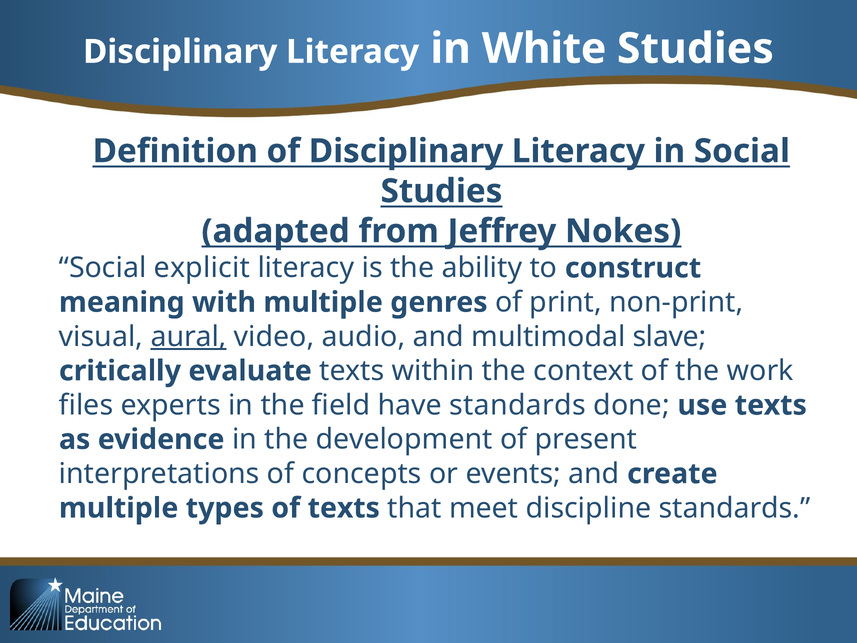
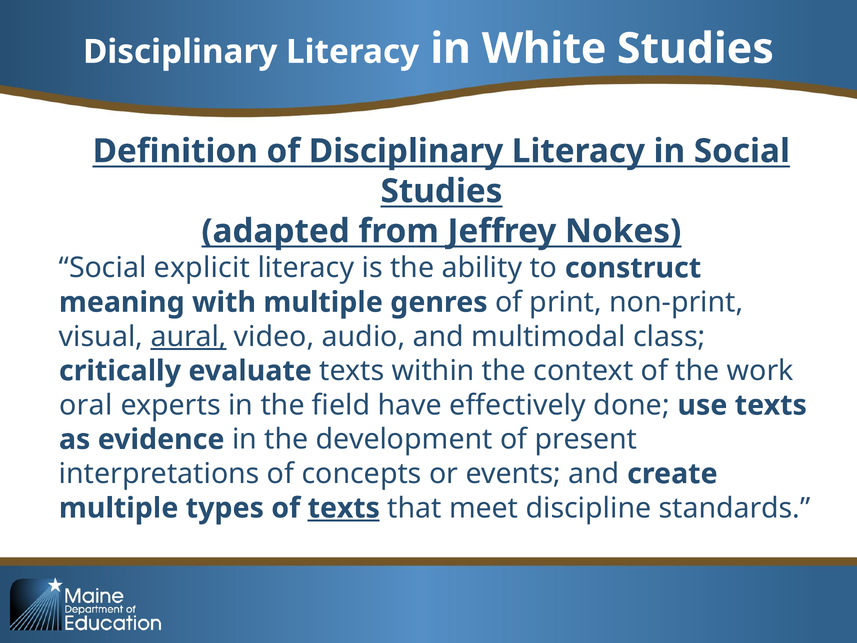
slave: slave -> class (669, 337)
files: files -> oral (86, 405)
have standards: standards -> effectively (518, 405)
texts underline: none -> present (344, 508)
